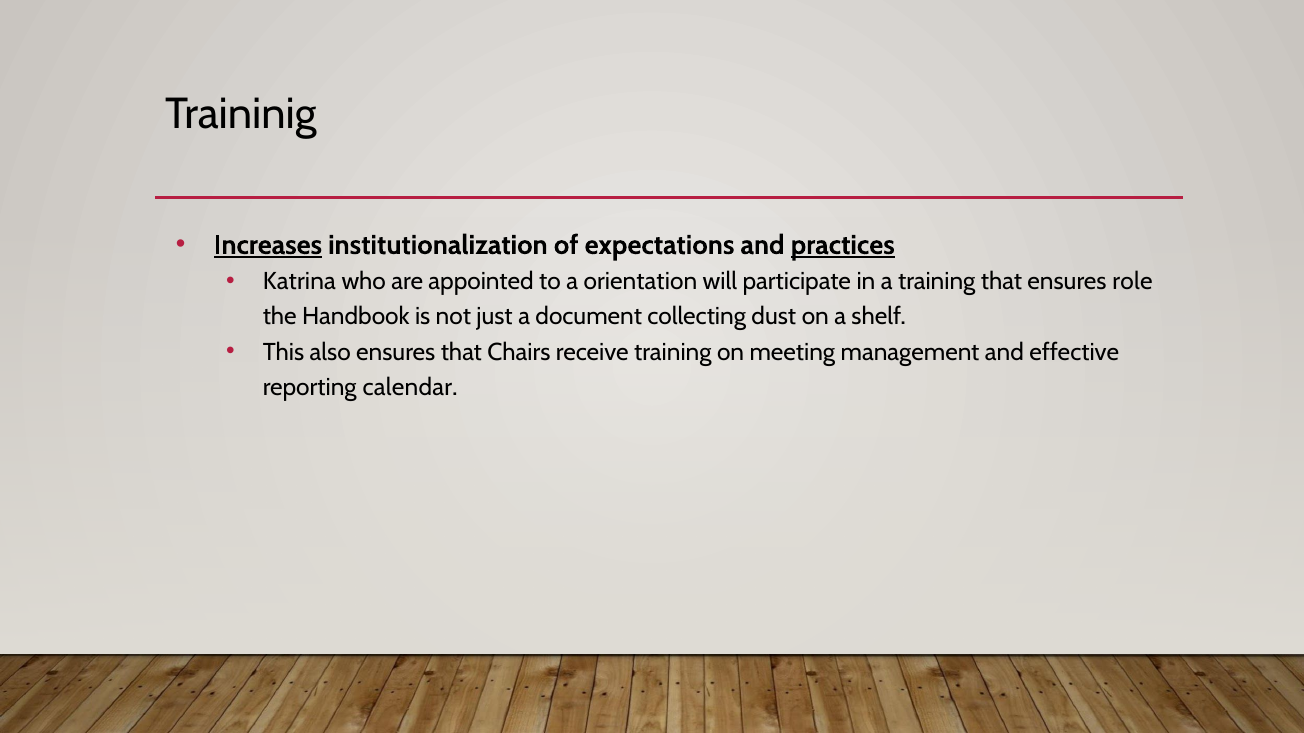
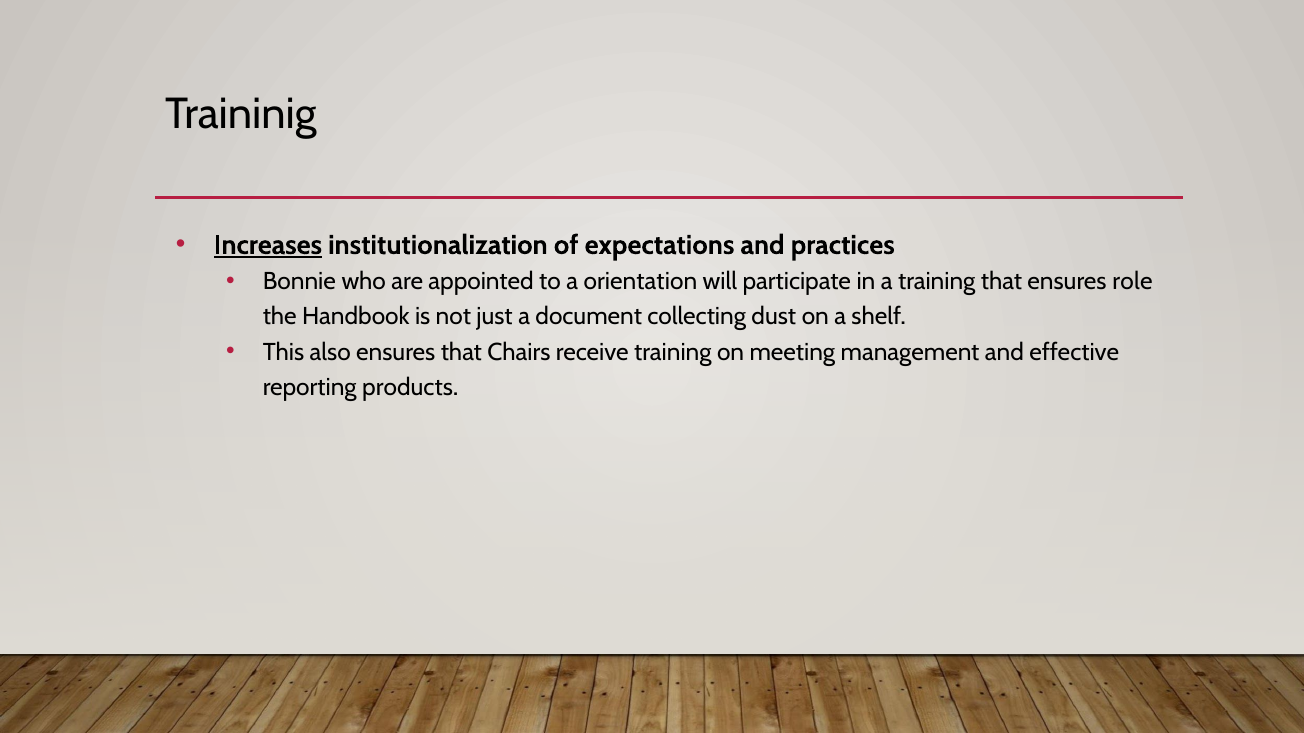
practices underline: present -> none (843, 245)
Katrina: Katrina -> Bonnie (299, 282)
calendar: calendar -> products (410, 387)
